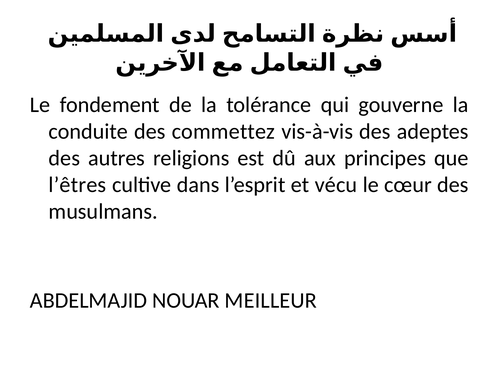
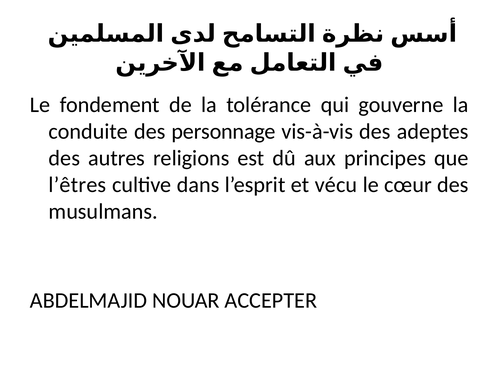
commettez: commettez -> personnage (224, 131)
MEILLEUR: MEILLEUR -> ACCEPTER (271, 300)
